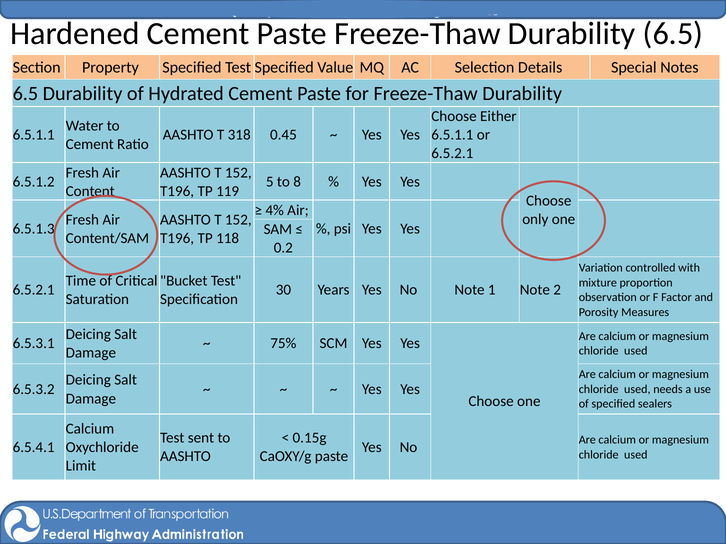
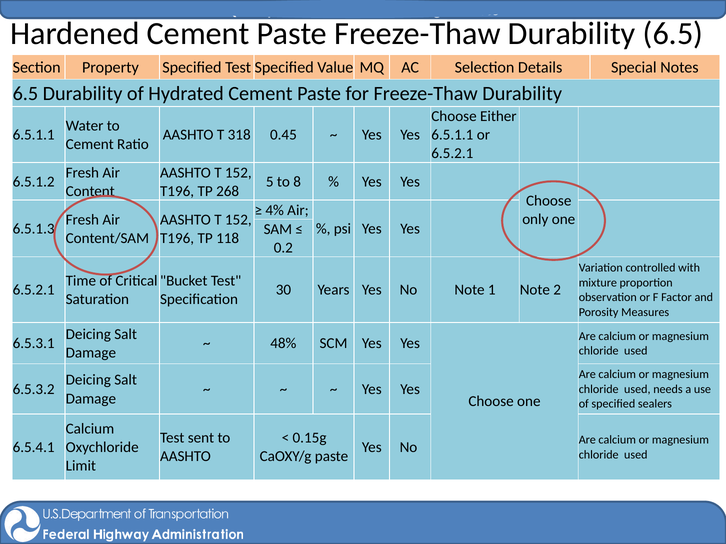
119: 119 -> 268 (228, 191)
75%: 75% -> 48% (283, 344)
